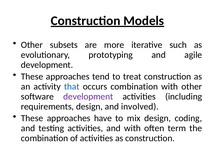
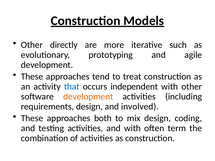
subsets: subsets -> directly (64, 45)
occurs combination: combination -> independent (134, 87)
development colour: purple -> orange (88, 97)
have: have -> both (103, 118)
